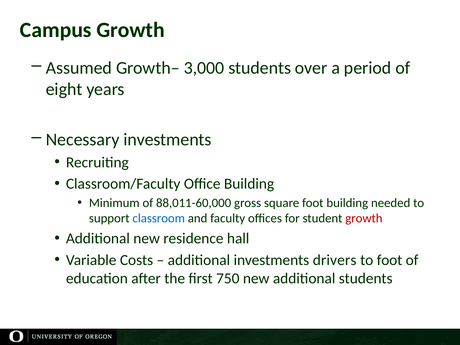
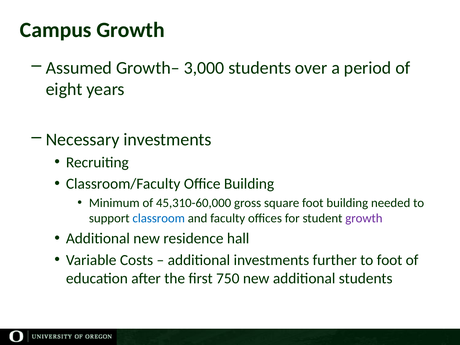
88,011-60,000: 88,011-60,000 -> 45,310-60,000 (194, 203)
growth colour: red -> purple (364, 218)
drivers: drivers -> further (335, 260)
